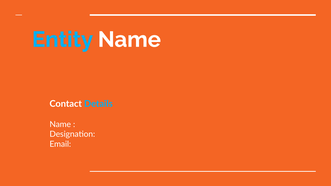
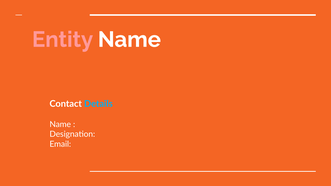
Entity colour: light blue -> pink (63, 40)
